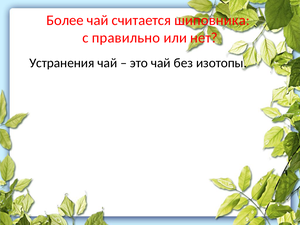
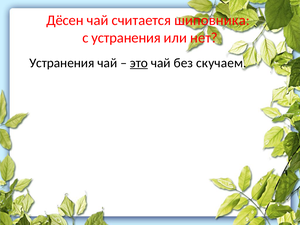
Более: Более -> Дёсен (65, 20)
с правильно: правильно -> устранения (126, 38)
это underline: none -> present (139, 63)
изотопы: изотопы -> скучаем (221, 63)
